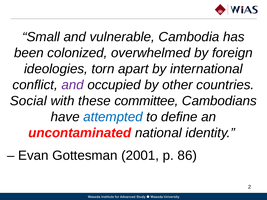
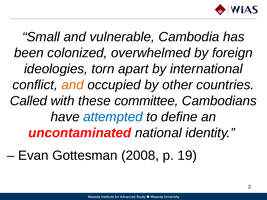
and colour: purple -> orange (73, 85)
Social: Social -> Called (29, 101)
2001: 2001 -> 2008 (140, 156)
86: 86 -> 19 (187, 156)
